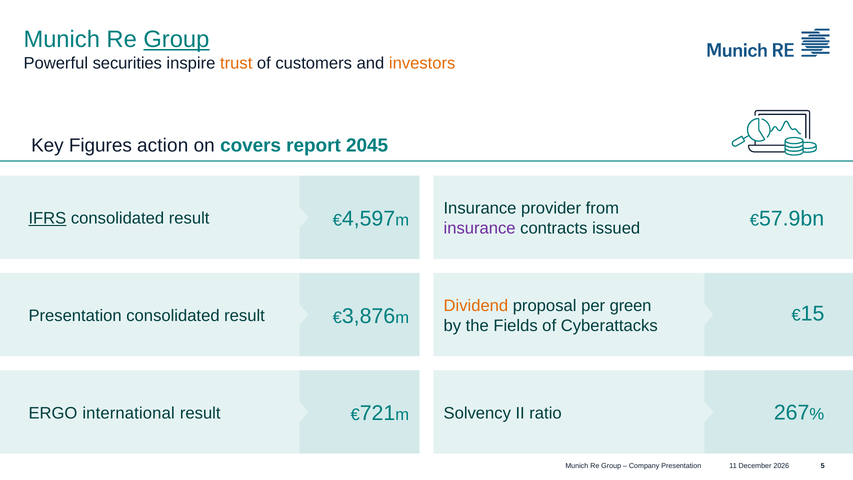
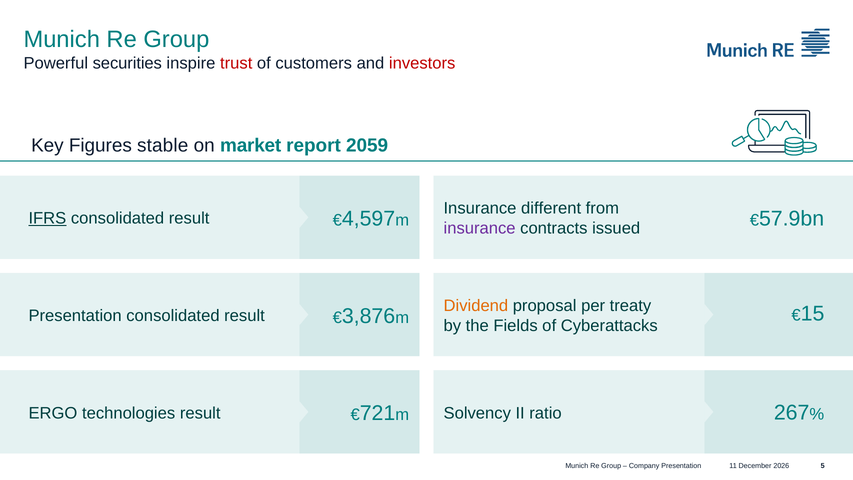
Group underline: present -> none (176, 39)
trust colour: orange -> red (236, 63)
investors colour: orange -> red (422, 63)
action: action -> stable (163, 145)
covers: covers -> market (251, 145)
2045: 2045 -> 2059 (367, 145)
provider: provider -> different (551, 208)
green: green -> treaty (630, 306)
international: international -> technologies (129, 413)
